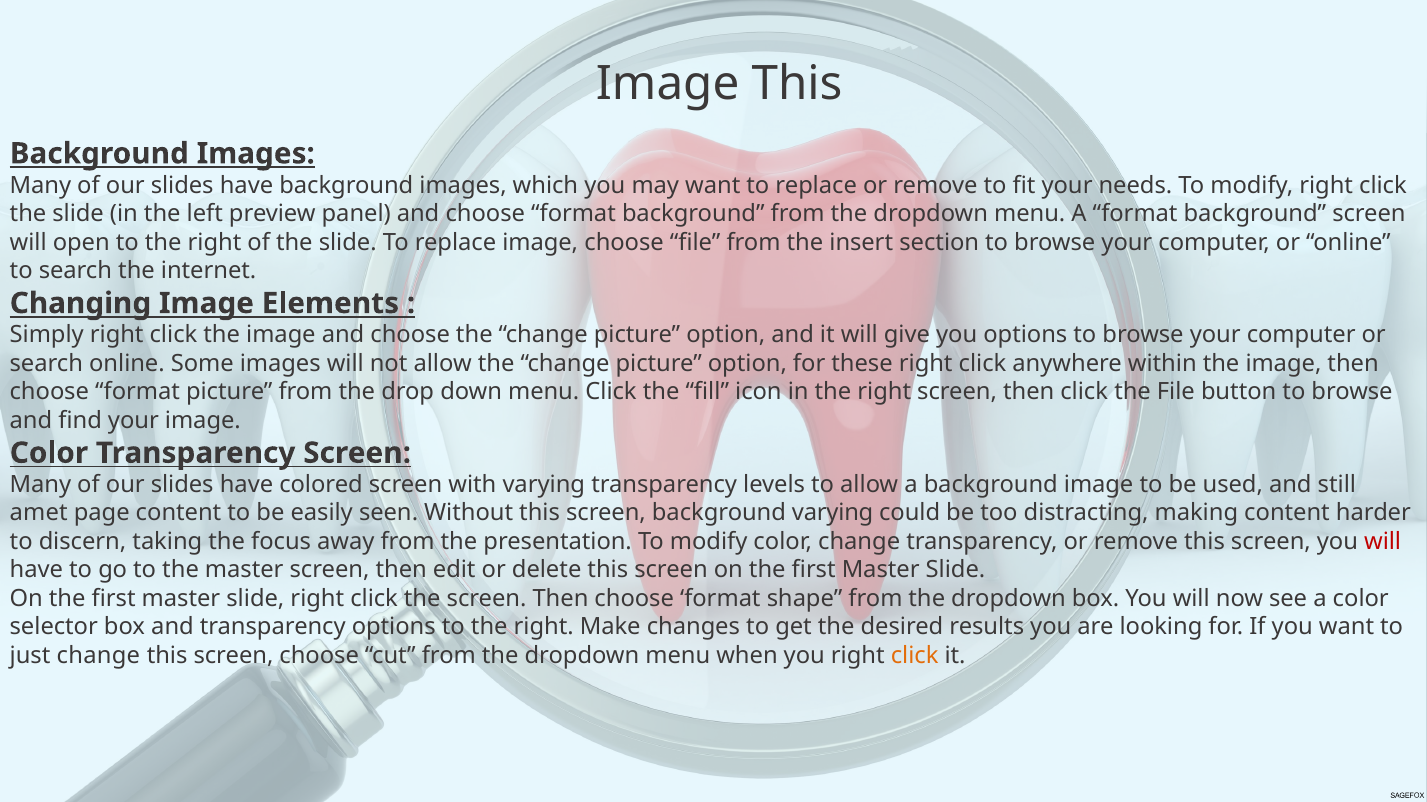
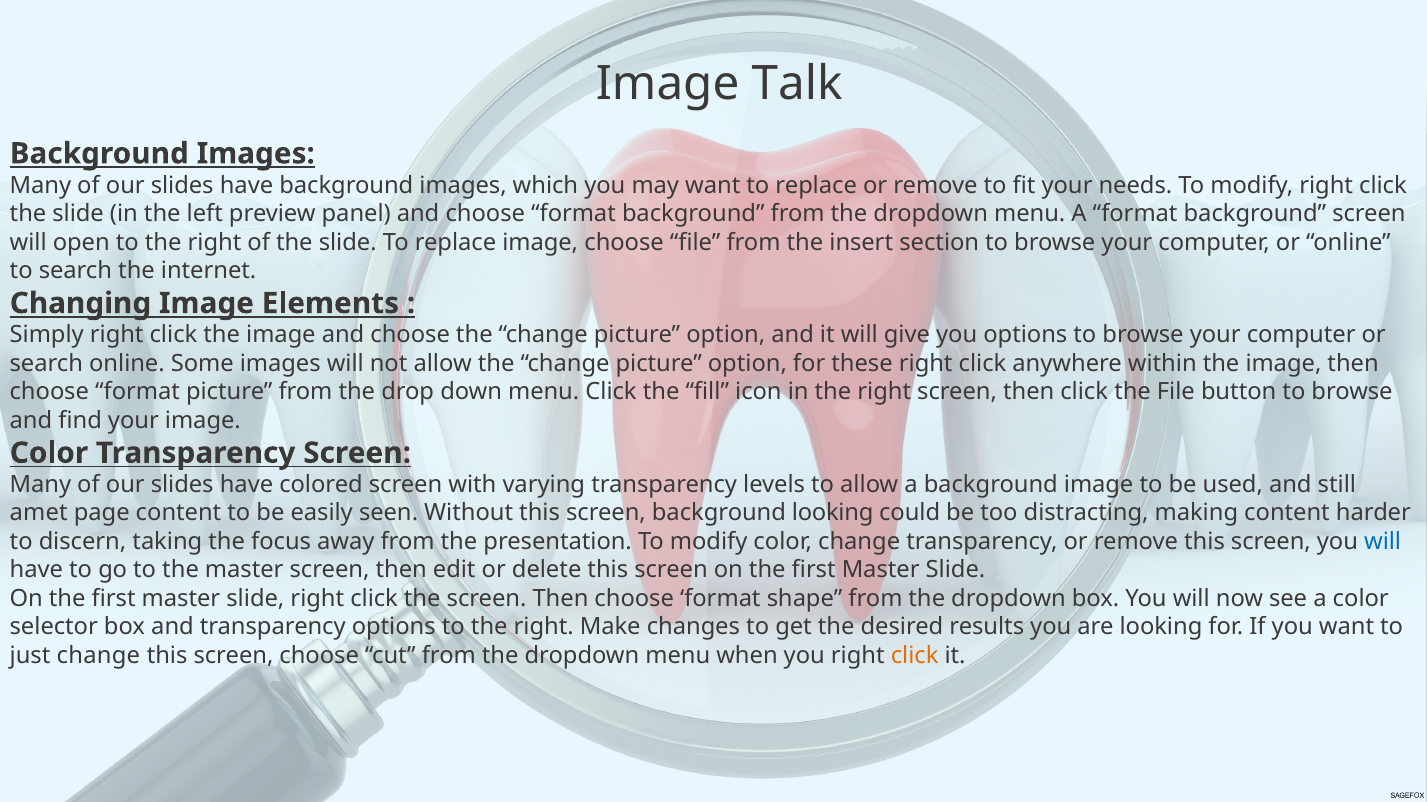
Image This: This -> Talk (797, 84)
background varying: varying -> looking (833, 514)
will colour: red -> blue (1383, 542)
